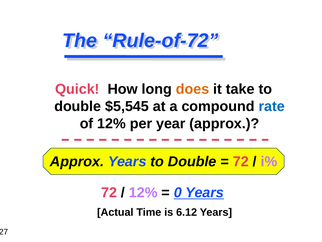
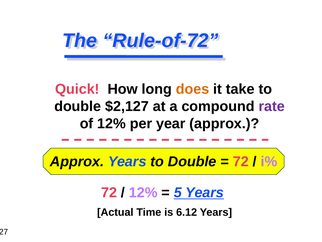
$5,545: $5,545 -> $2,127 (127, 106)
rate colour: blue -> purple (272, 106)
0: 0 -> 5 (178, 192)
